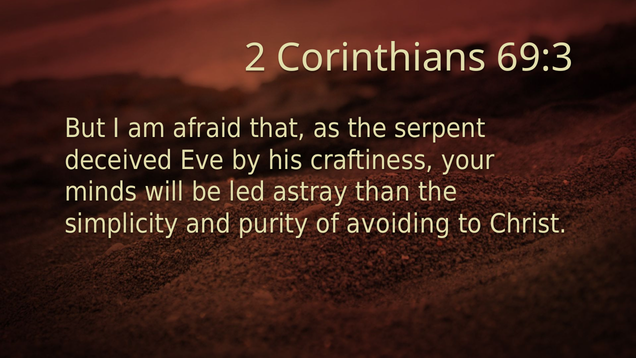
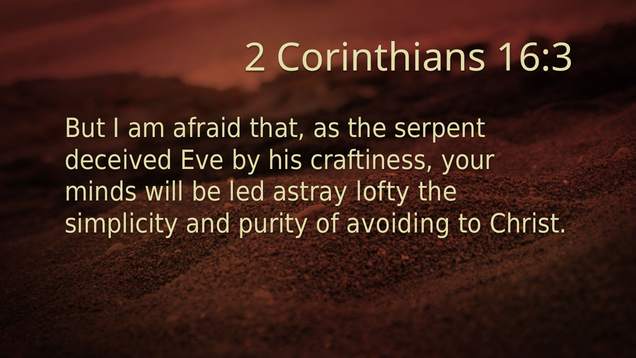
69:3: 69:3 -> 16:3 (535, 58)
than: than -> lofty (383, 192)
